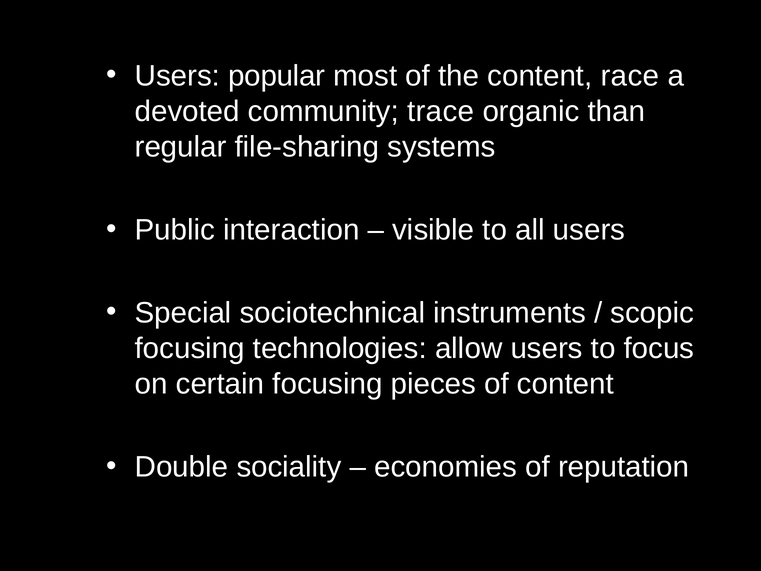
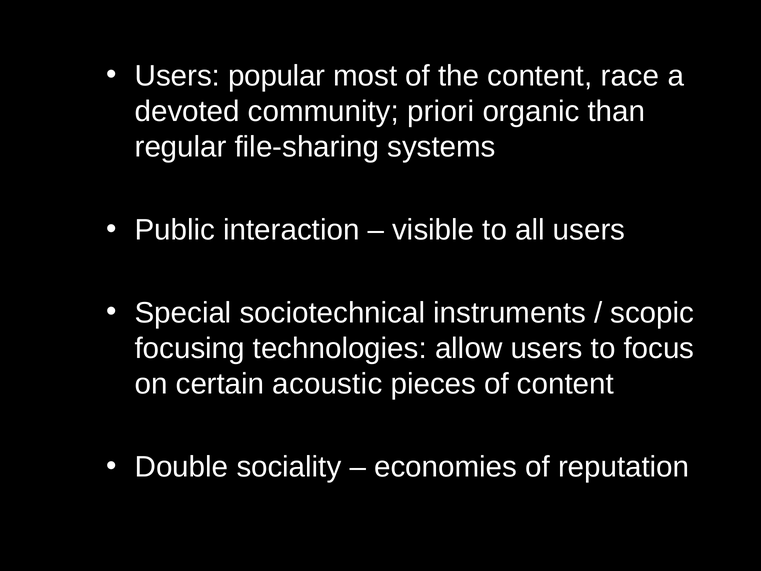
trace: trace -> priori (441, 111)
certain focusing: focusing -> acoustic (327, 384)
